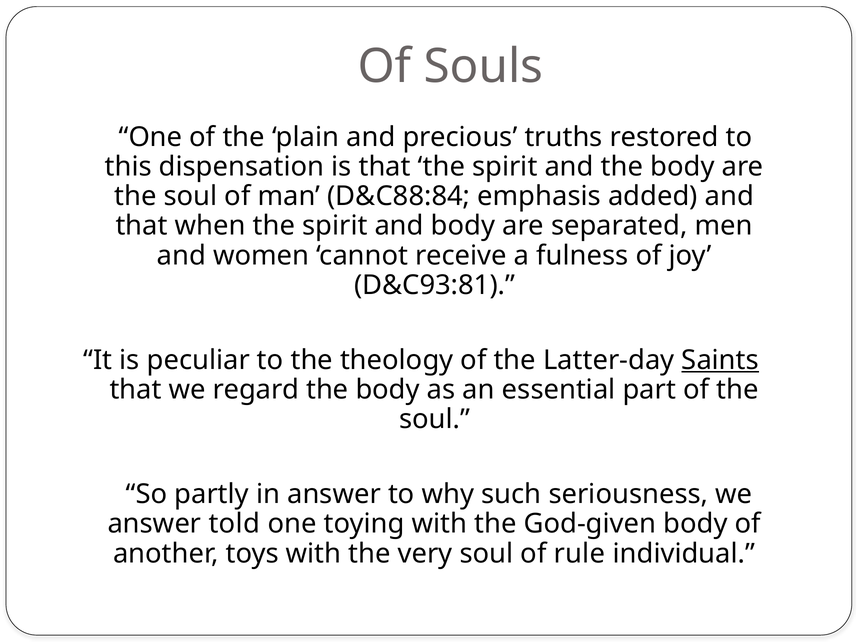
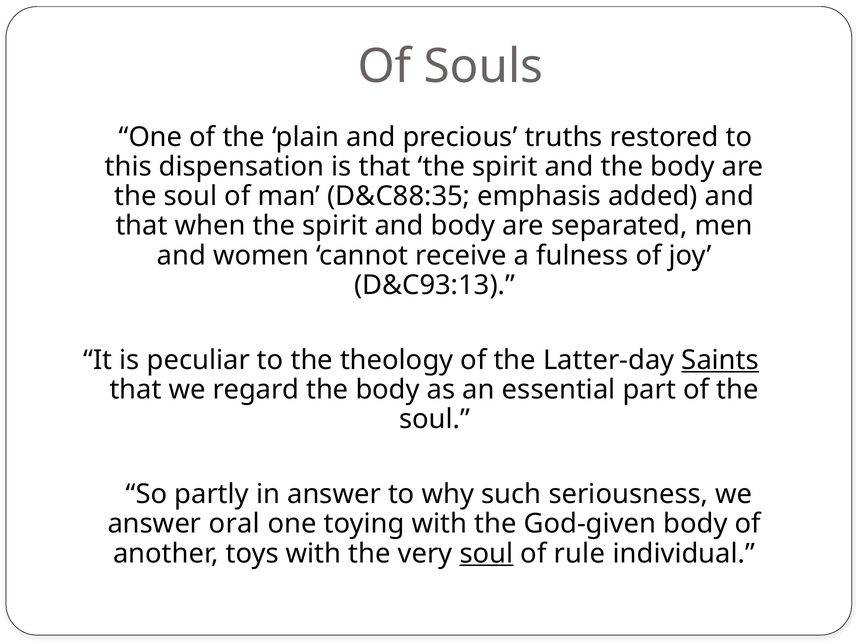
D&C88:84: D&C88:84 -> D&C88:35 (399, 196)
D&C93:81: D&C93:81 -> D&C93:13 (435, 285)
told: told -> oral (234, 523)
soul underline: none -> present (486, 553)
